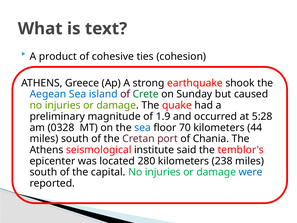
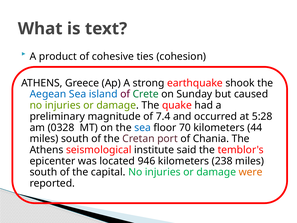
1.9: 1.9 -> 7.4 (163, 116)
280: 280 -> 946 (146, 161)
were colour: blue -> orange (251, 172)
